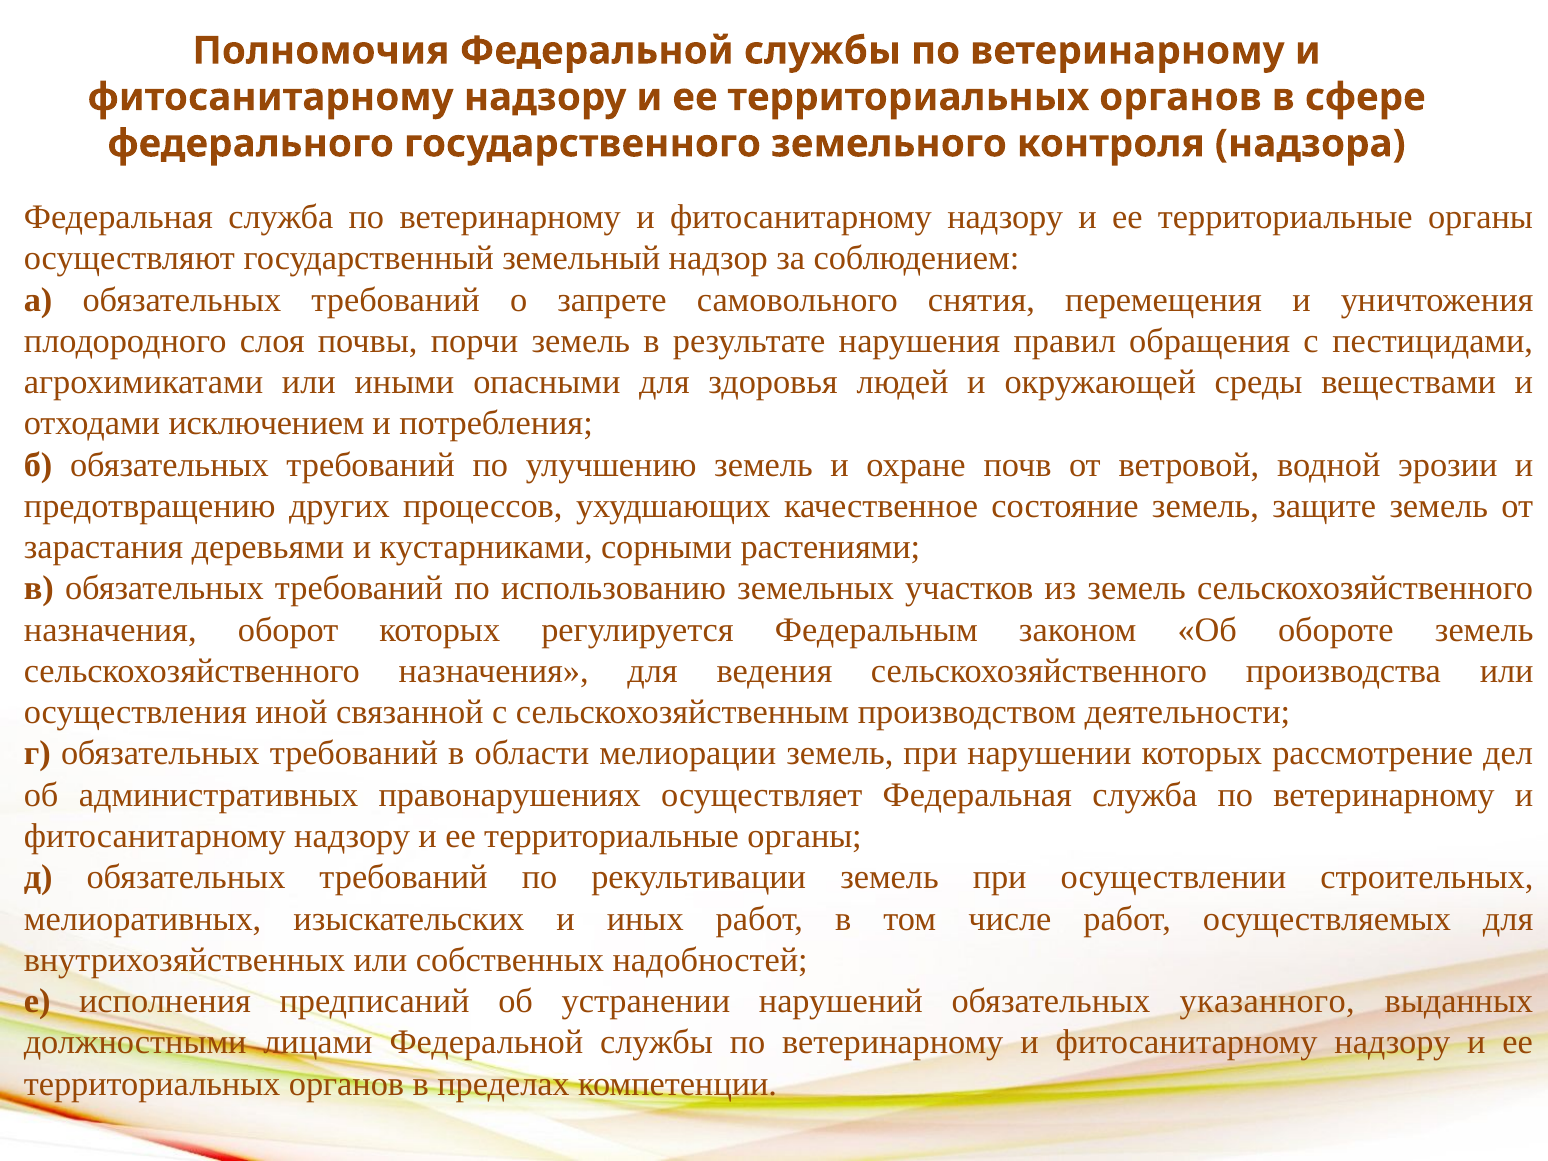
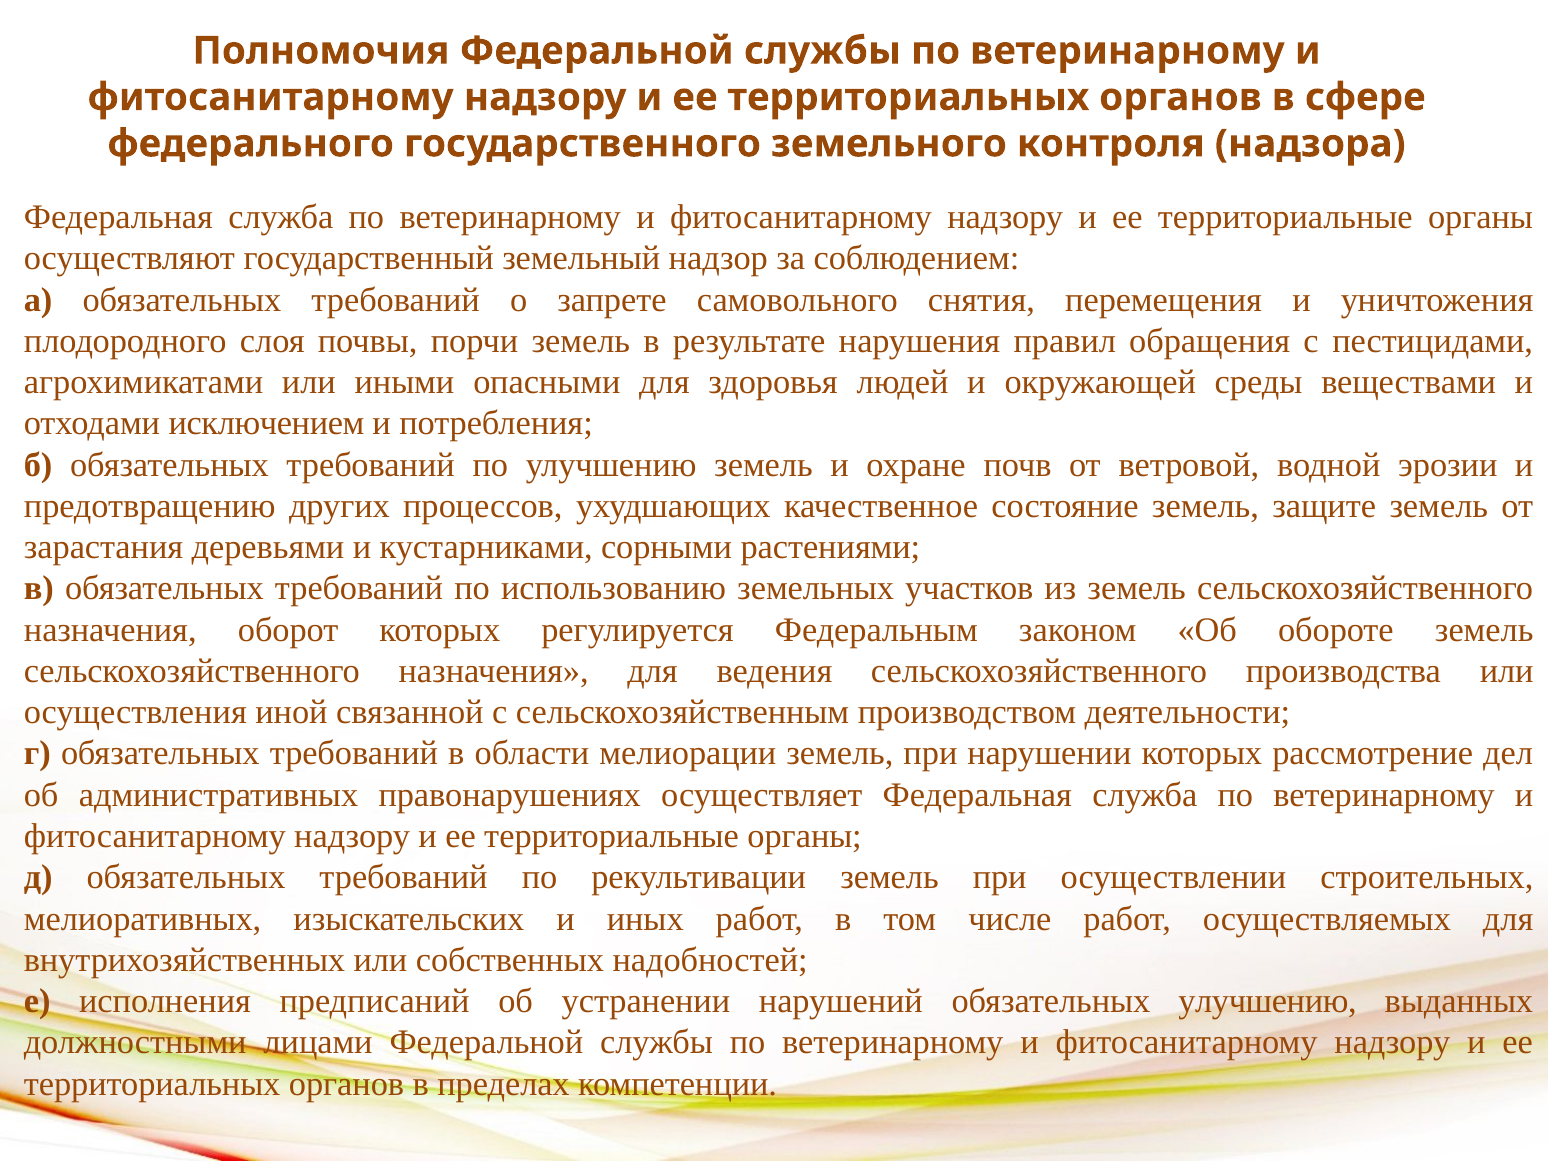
обязательных указанного: указанного -> улучшению (1268, 1001)
